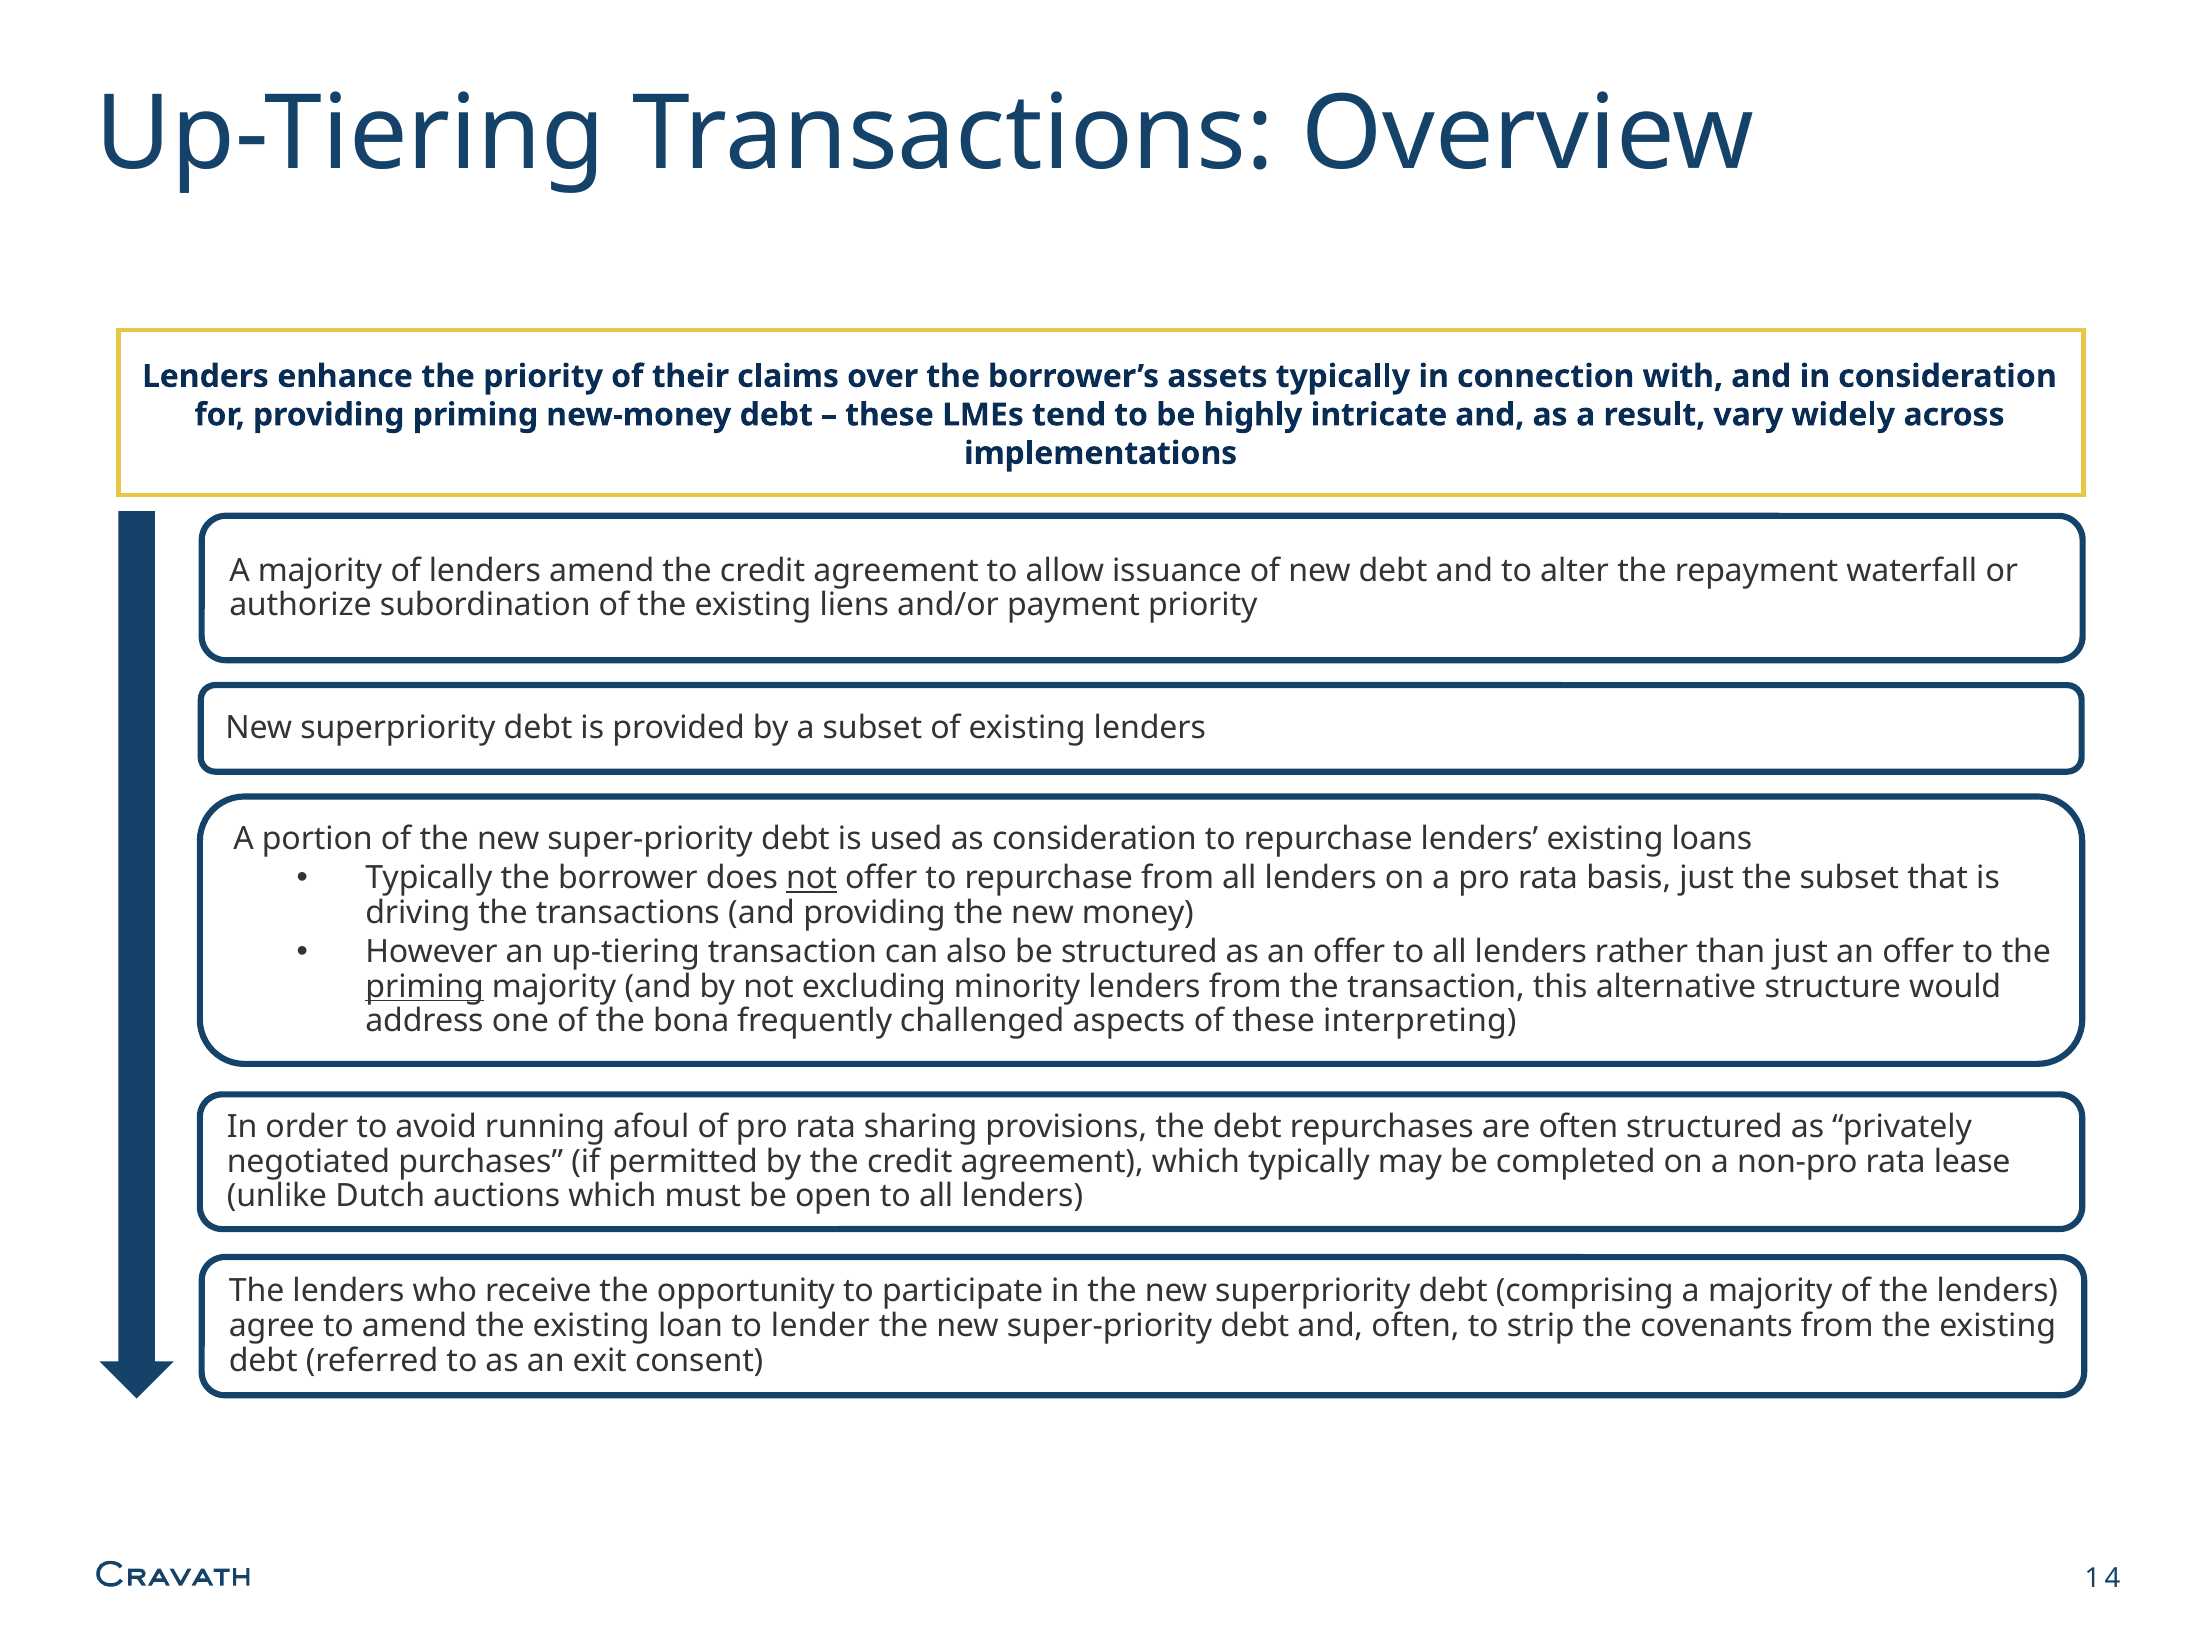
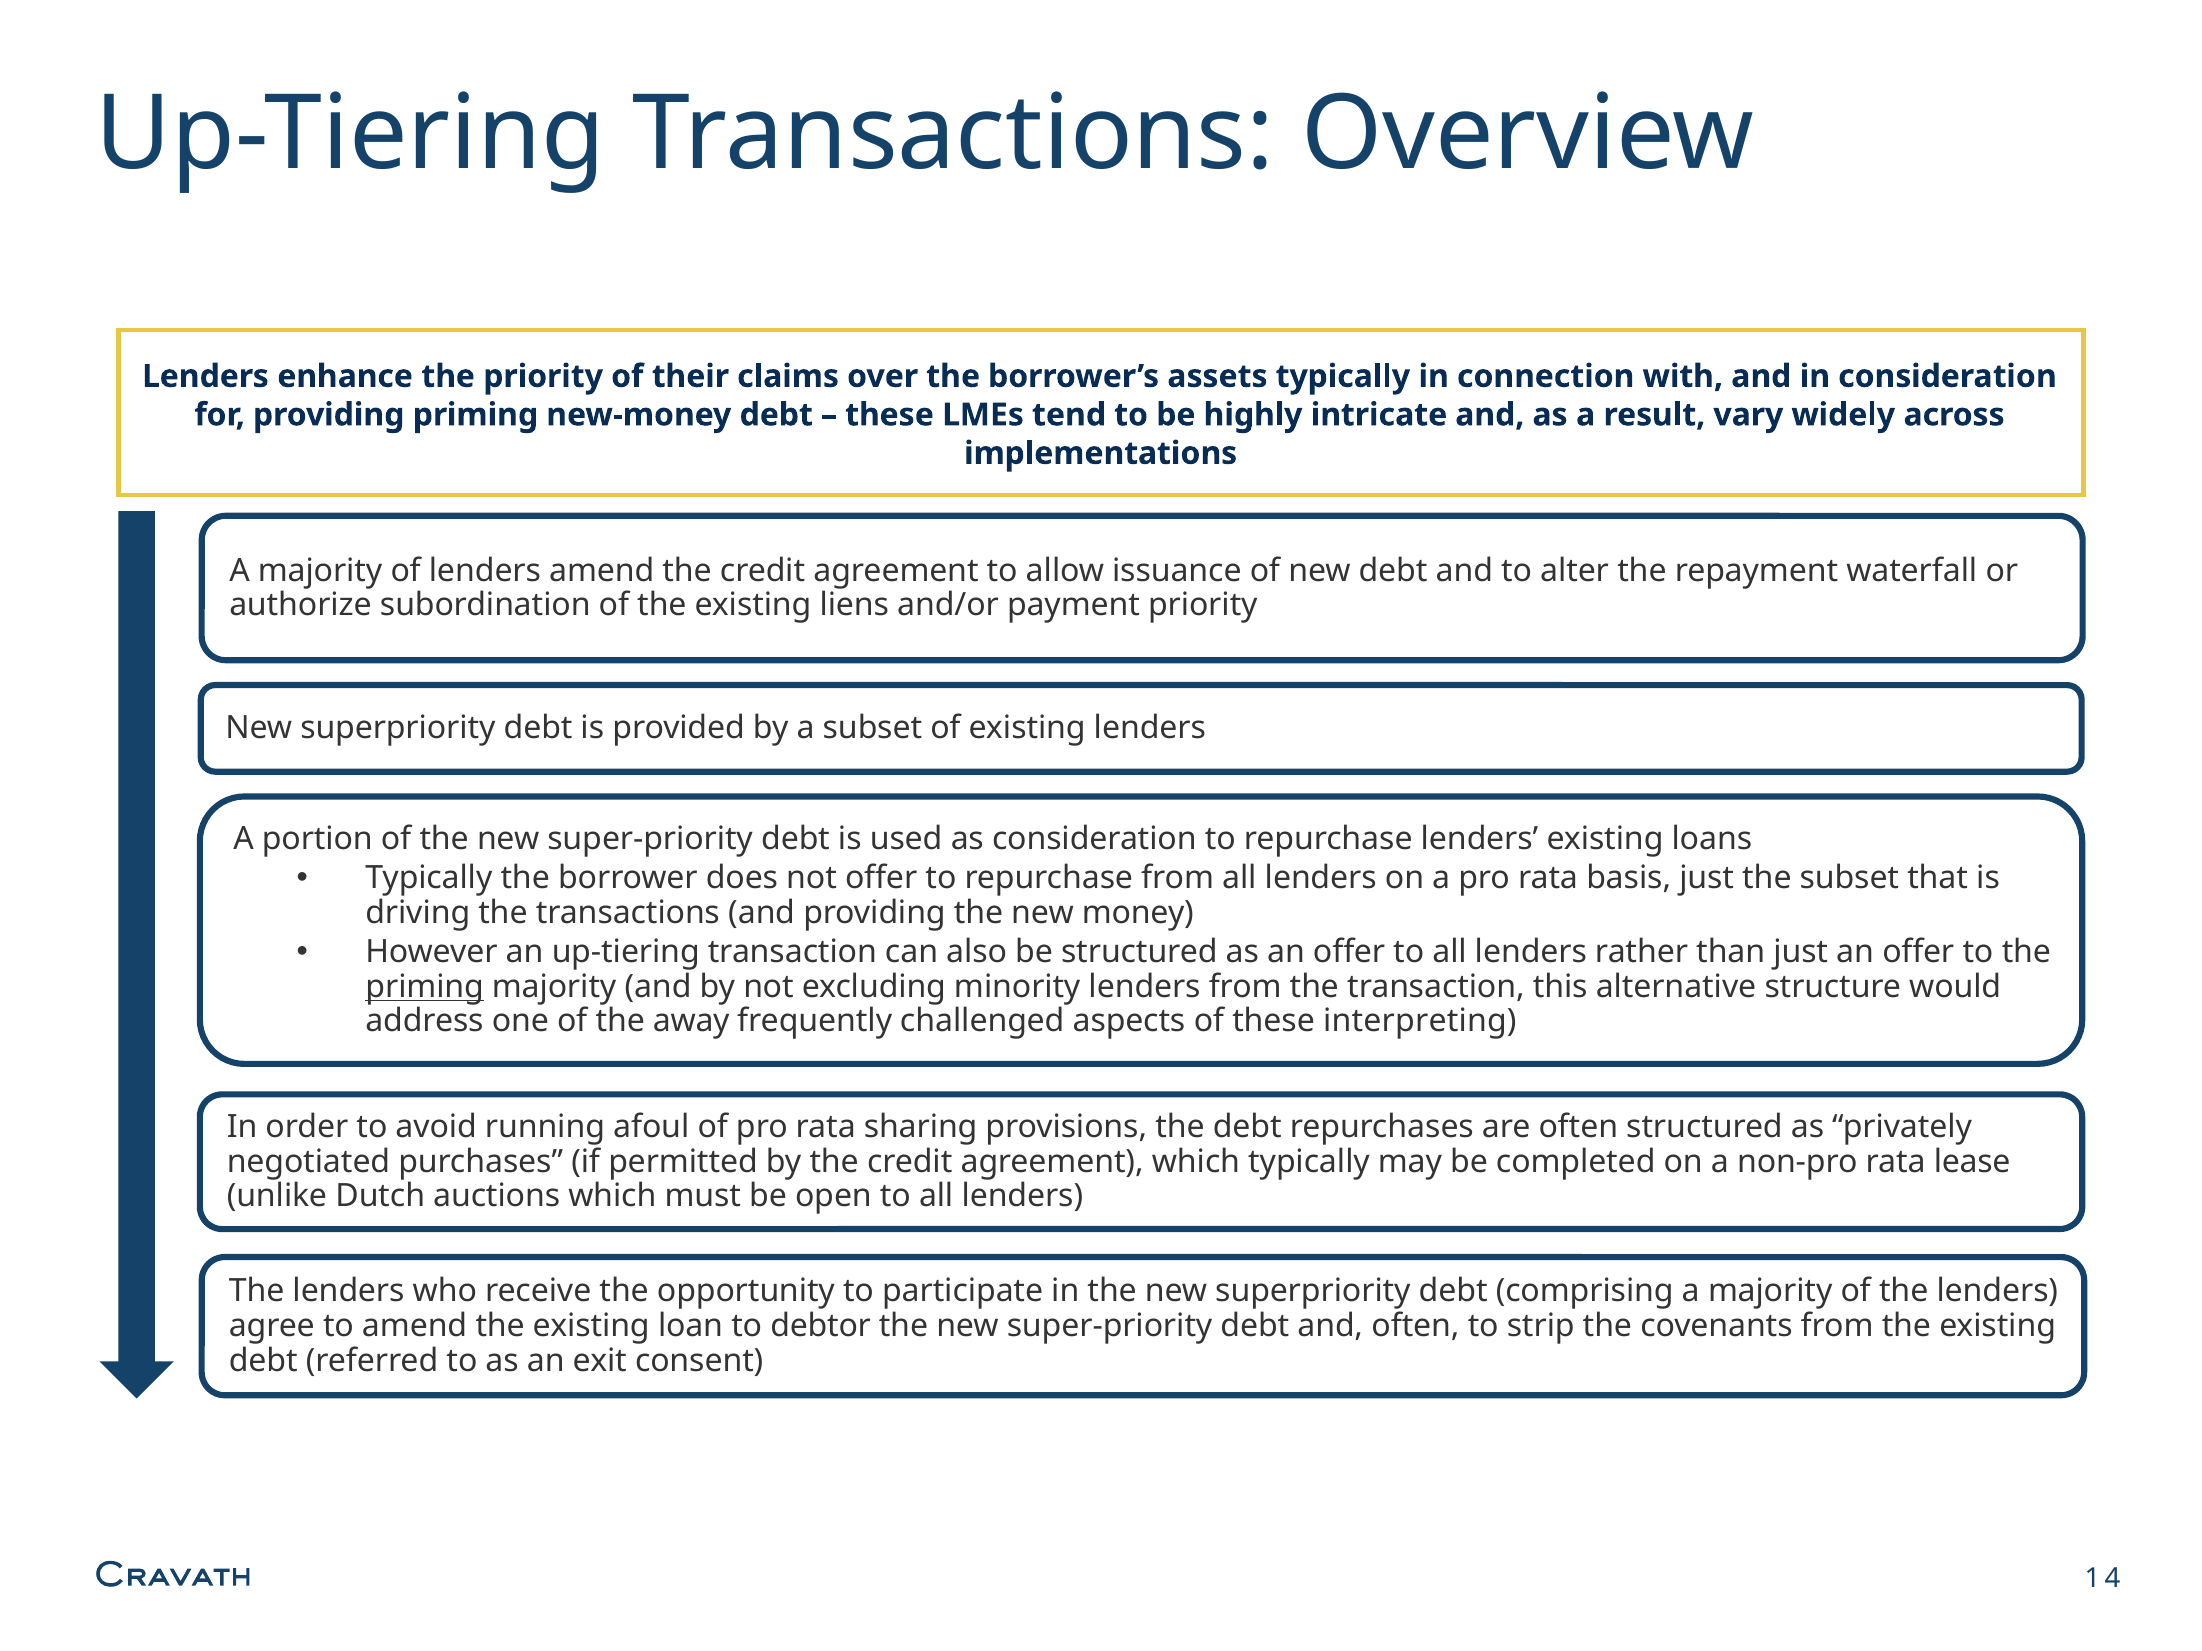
not underline: present -> none (812, 878)
bona: bona -> away (691, 1022)
lender: lender -> debtor (821, 1326)
